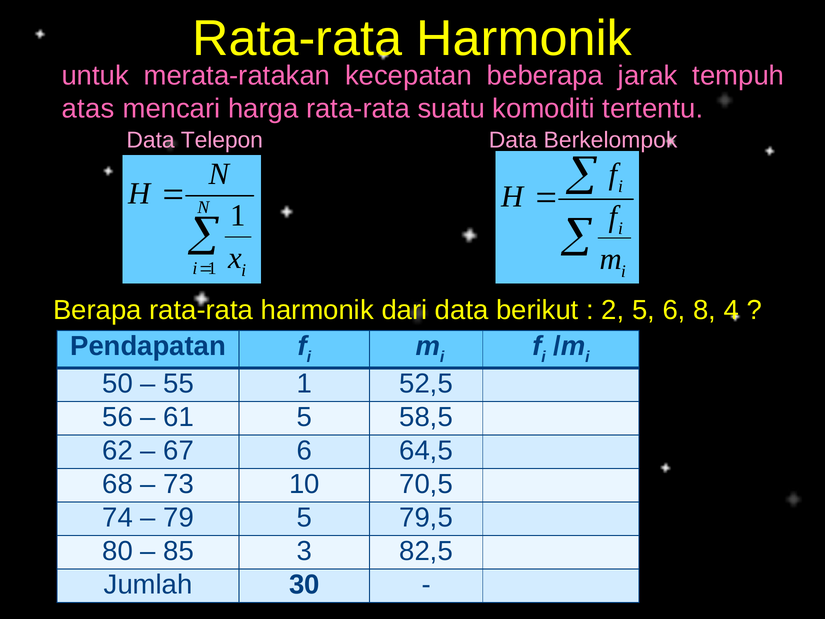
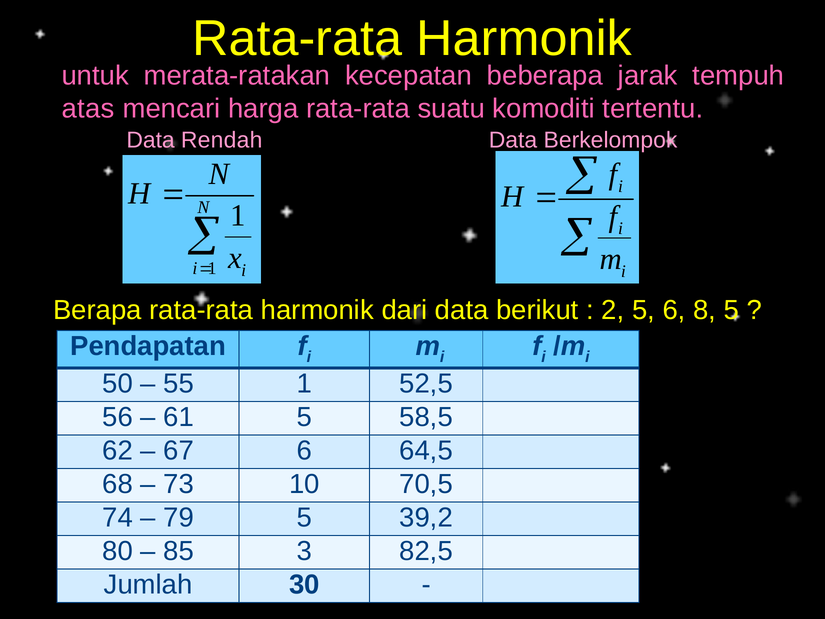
Telepon: Telepon -> Rendah (222, 140)
8 4: 4 -> 5 (731, 310)
79,5: 79,5 -> 39,2 (426, 518)
